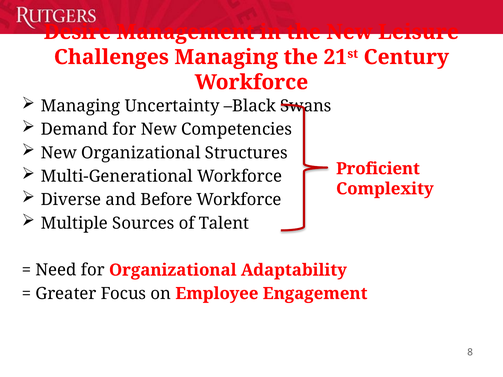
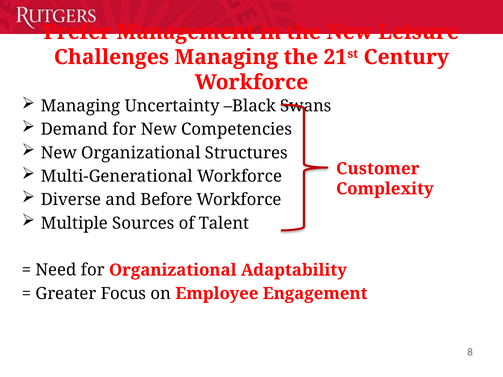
Desire: Desire -> Prefer (77, 32)
Proficient: Proficient -> Customer (378, 169)
